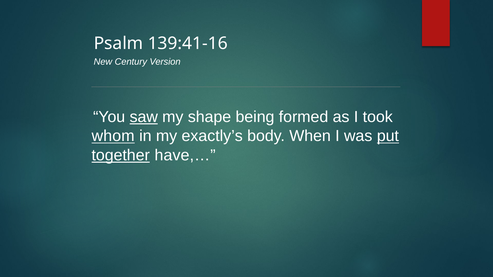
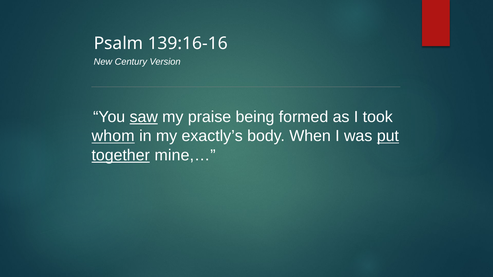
139:41-16: 139:41-16 -> 139:16-16 (188, 43)
shape: shape -> praise (210, 117)
have,…: have,… -> mine,… (185, 155)
